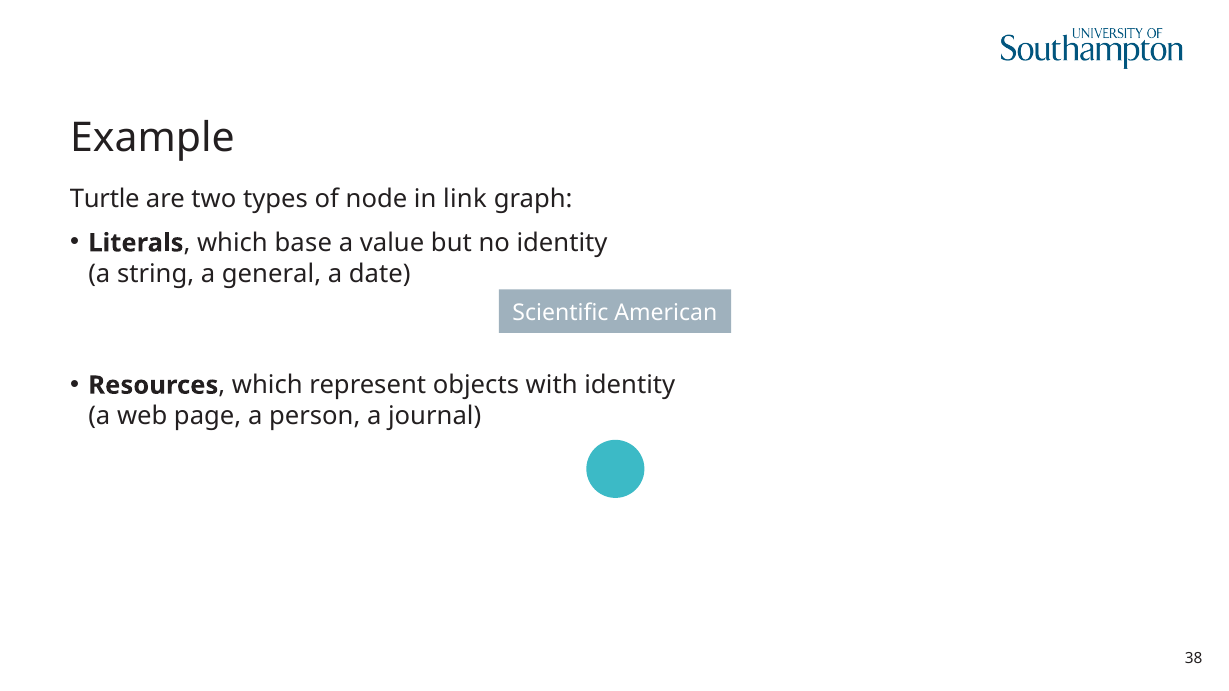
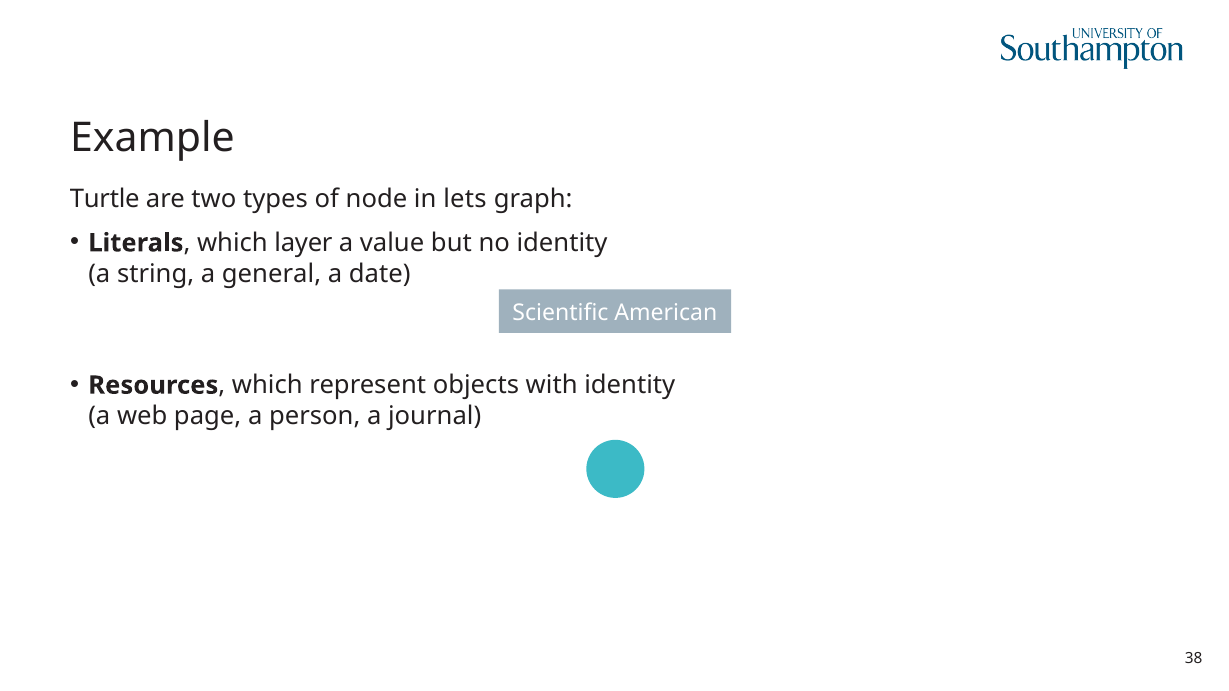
link: link -> lets (465, 200)
base: base -> layer (304, 243)
